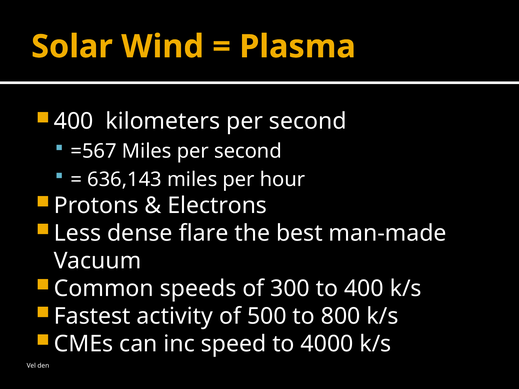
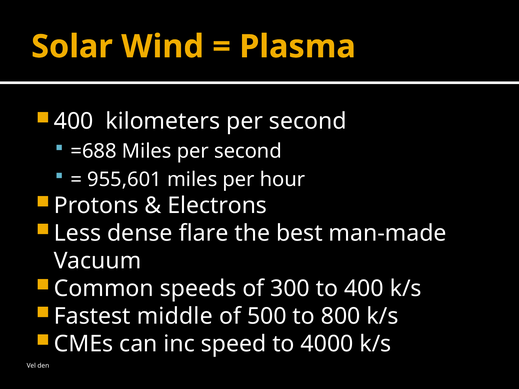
=567: =567 -> =688 (94, 151)
636,143: 636,143 -> 955,601 (125, 179)
activity: activity -> middle (175, 316)
